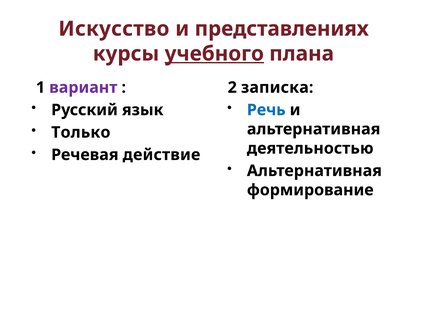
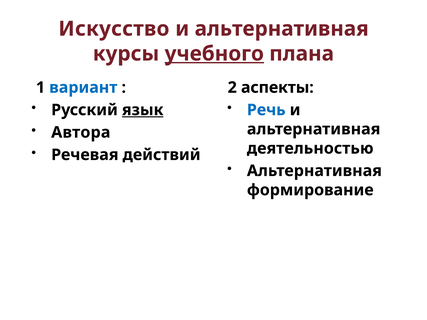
представлениях: представлениях -> альтернативная (282, 29)
вариант colour: purple -> blue (83, 88)
записка: записка -> аспекты (277, 88)
язык underline: none -> present (143, 110)
Только: Только -> Автора (81, 132)
действие: действие -> действий (162, 155)
